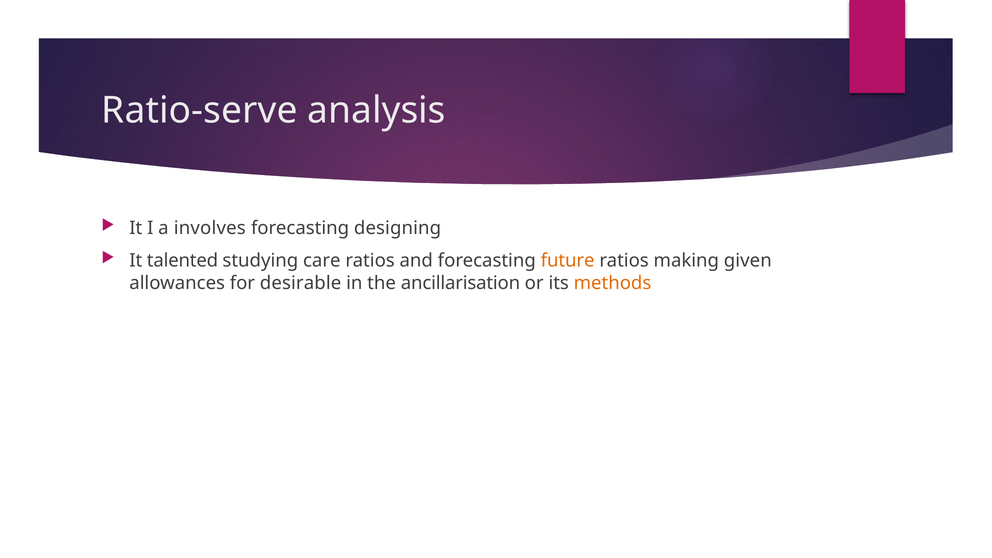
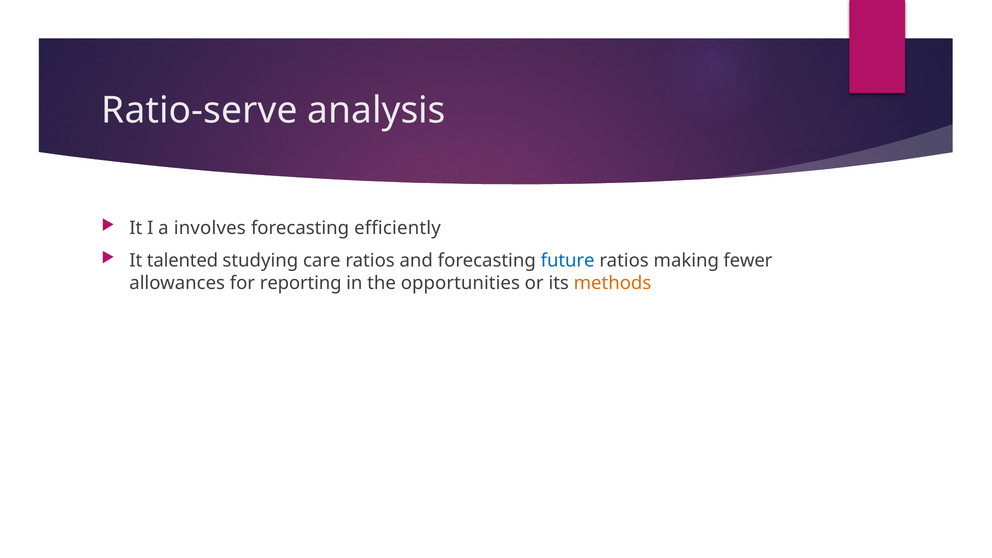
designing: designing -> efficiently (397, 228)
future colour: orange -> blue (568, 261)
given: given -> fewer (748, 261)
desirable: desirable -> reporting (301, 283)
ancillarisation: ancillarisation -> opportunities (460, 283)
